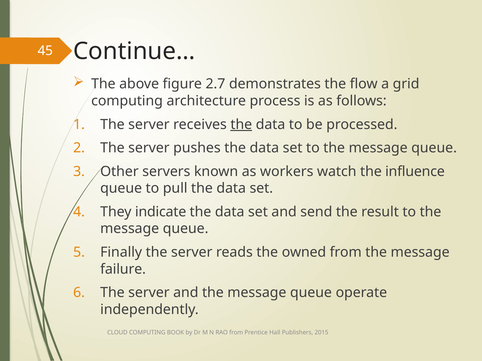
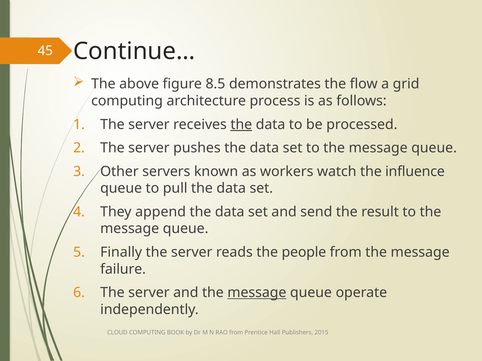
2.7: 2.7 -> 8.5 (215, 84)
indicate: indicate -> append (161, 212)
owned: owned -> people (304, 253)
message underline: none -> present (257, 293)
